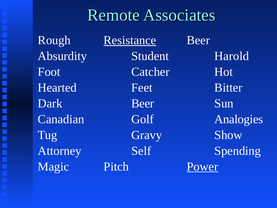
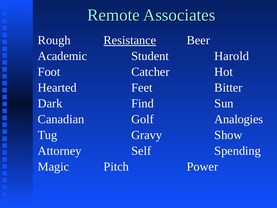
Absurdity: Absurdity -> Academic (62, 56)
Dark Beer: Beer -> Find (143, 103)
Power underline: present -> none (202, 166)
